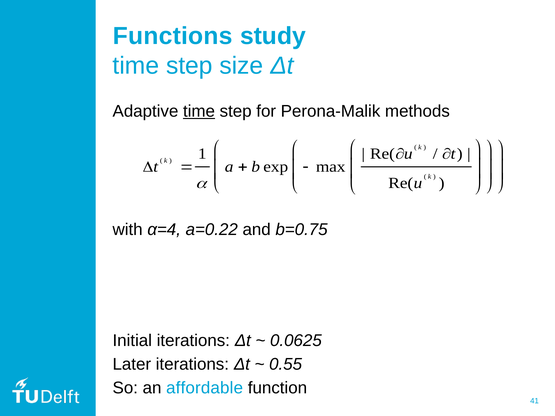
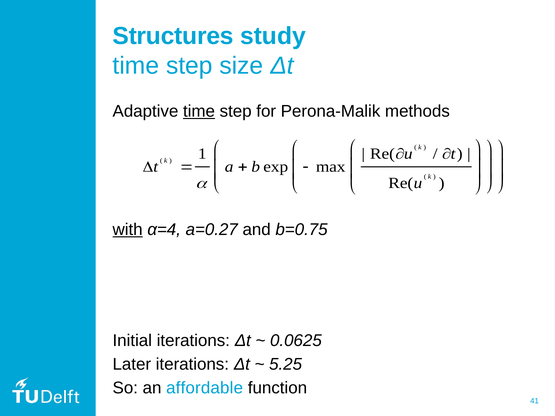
Functions: Functions -> Structures (173, 36)
with underline: none -> present (128, 230)
a=0.22: a=0.22 -> a=0.27 (212, 230)
0.55: 0.55 -> 5.25 (286, 365)
